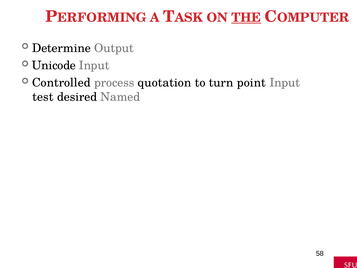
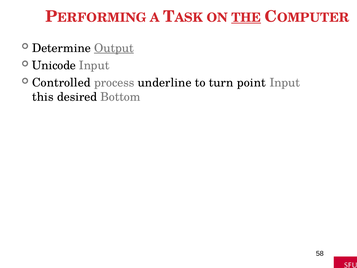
Output underline: none -> present (114, 48)
quotation: quotation -> underline (165, 83)
test: test -> this (43, 97)
Named: Named -> Bottom (120, 97)
